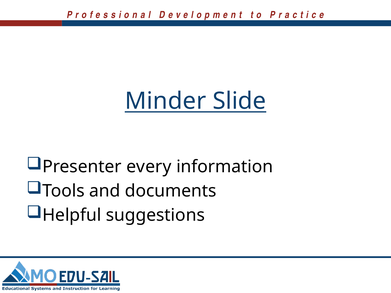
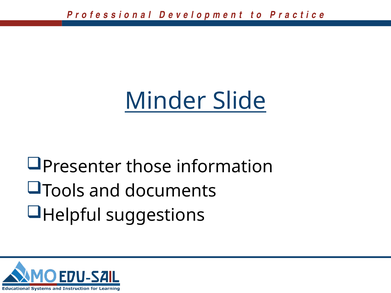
every: every -> those (149, 167)
